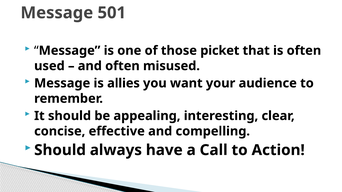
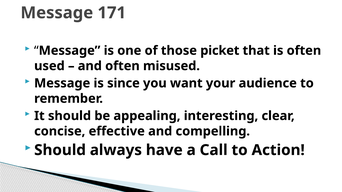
501: 501 -> 171 (112, 13)
allies: allies -> since (123, 83)
